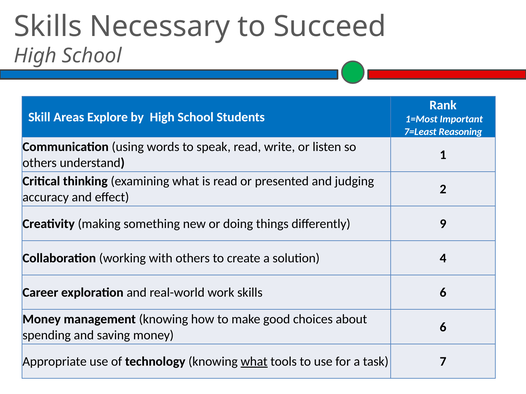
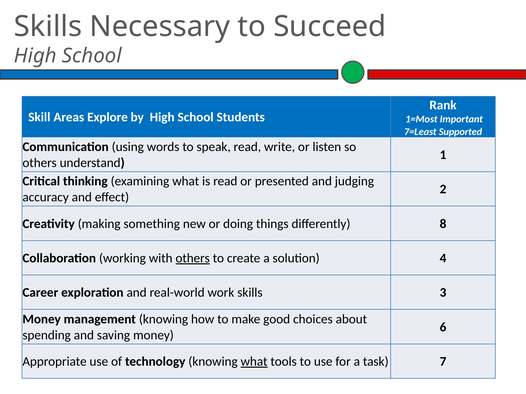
Reasoning: Reasoning -> Supported (460, 132)
9: 9 -> 8 (443, 224)
others underline: none -> present (193, 259)
skills 6: 6 -> 3 (443, 293)
